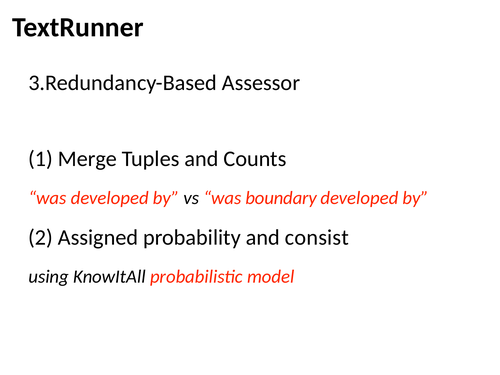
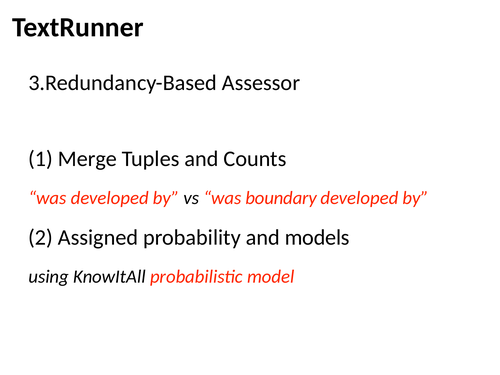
consist: consist -> models (317, 238)
